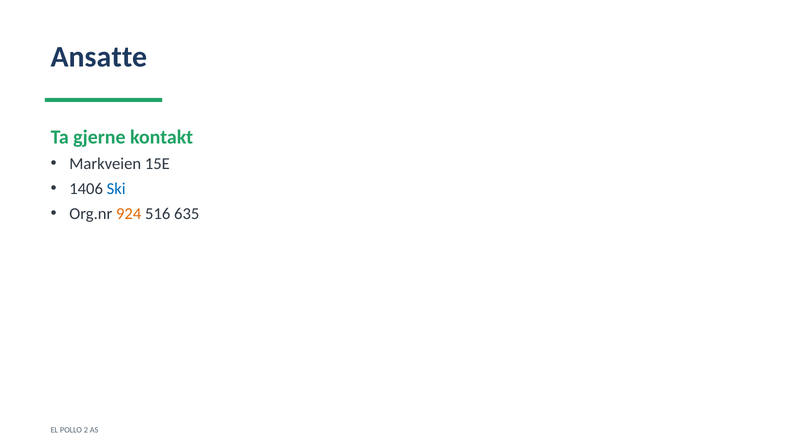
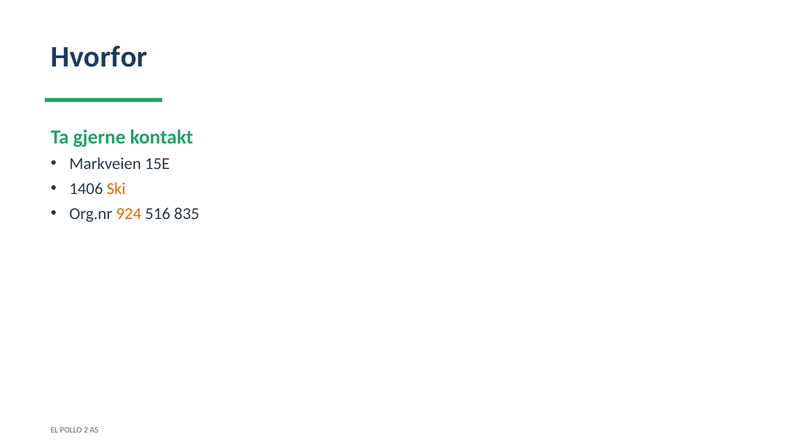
Ansatte: Ansatte -> Hvorfor (99, 57)
Ski colour: blue -> orange (116, 189)
635: 635 -> 835 (187, 213)
